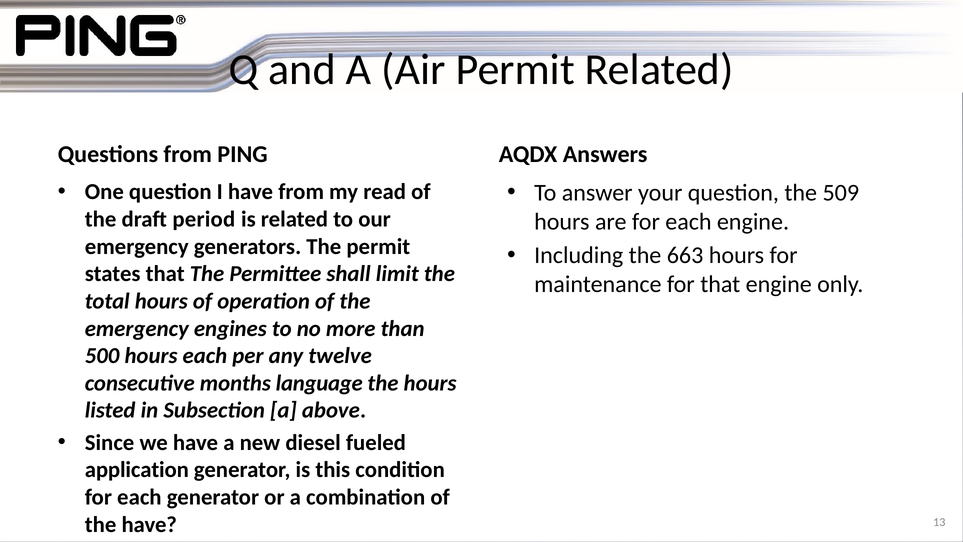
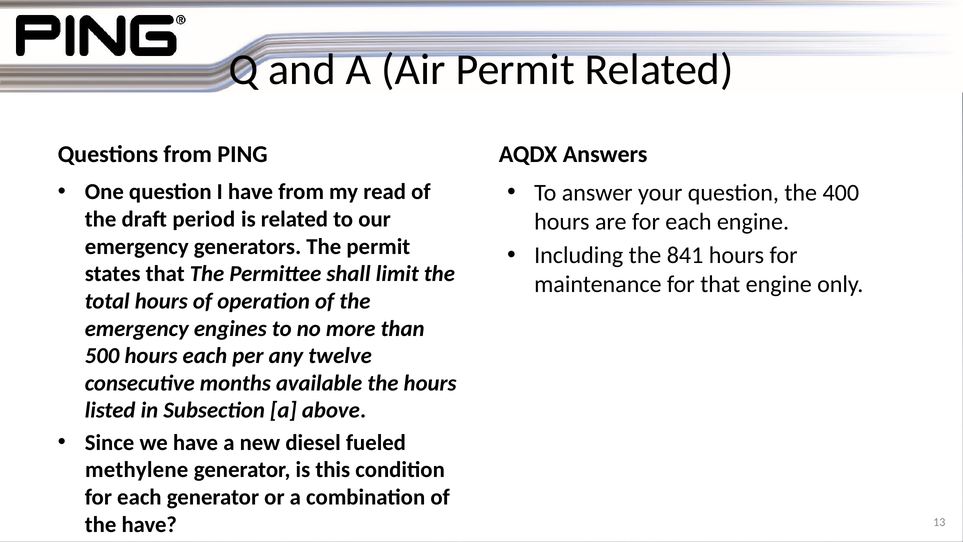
509: 509 -> 400 (841, 193)
663: 663 -> 841 (685, 255)
language: language -> available (319, 383)
application: application -> methylene (137, 470)
